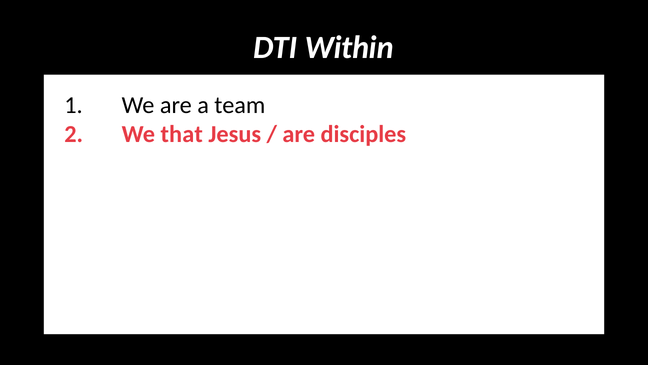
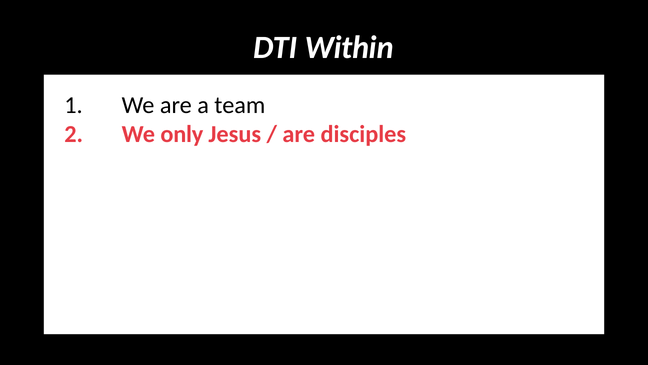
that: that -> only (182, 134)
